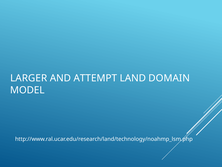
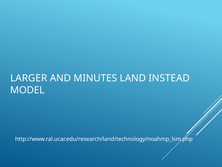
ATTEMPT: ATTEMPT -> MINUTES (95, 78)
DOMAIN: DOMAIN -> INSTEAD (169, 78)
